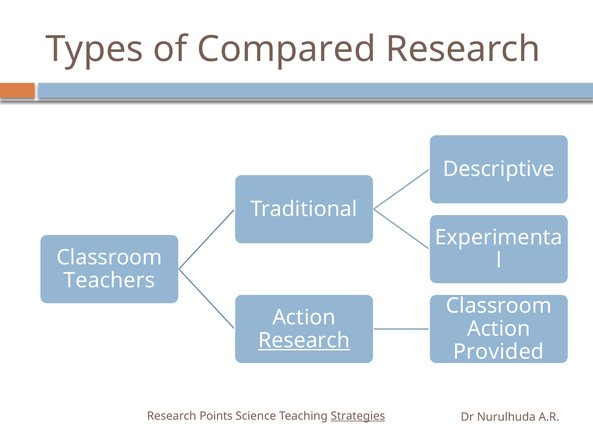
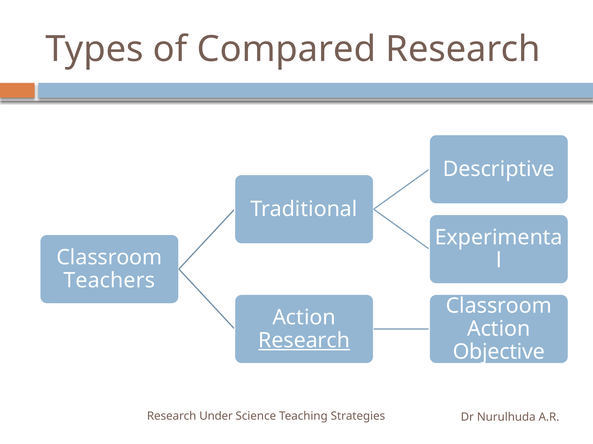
Provided: Provided -> Objective (499, 352)
Points: Points -> Under (216, 417)
Strategies underline: present -> none (358, 417)
